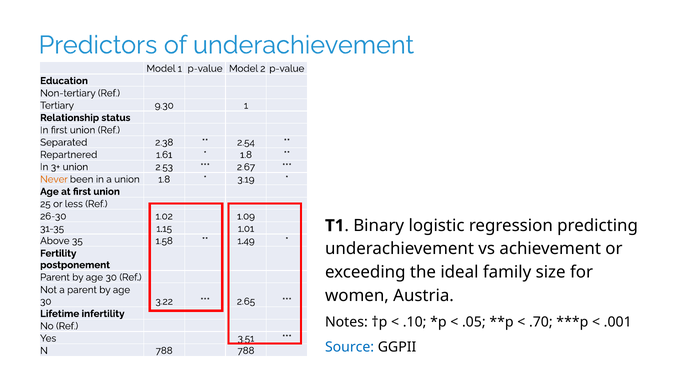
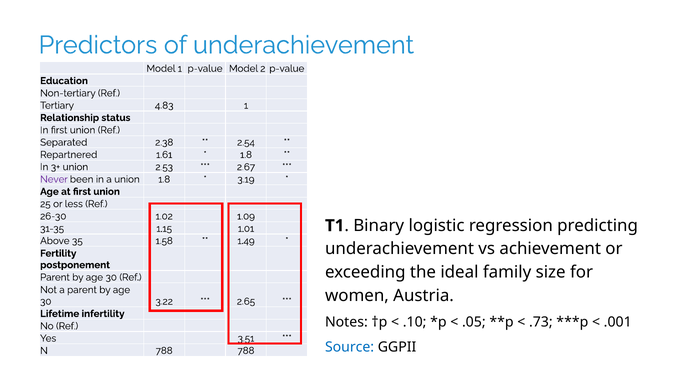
9.30: 9.30 -> 4.83 (164, 106)
Never colour: orange -> purple (54, 179)
.70: .70 -> .73 (541, 322)
